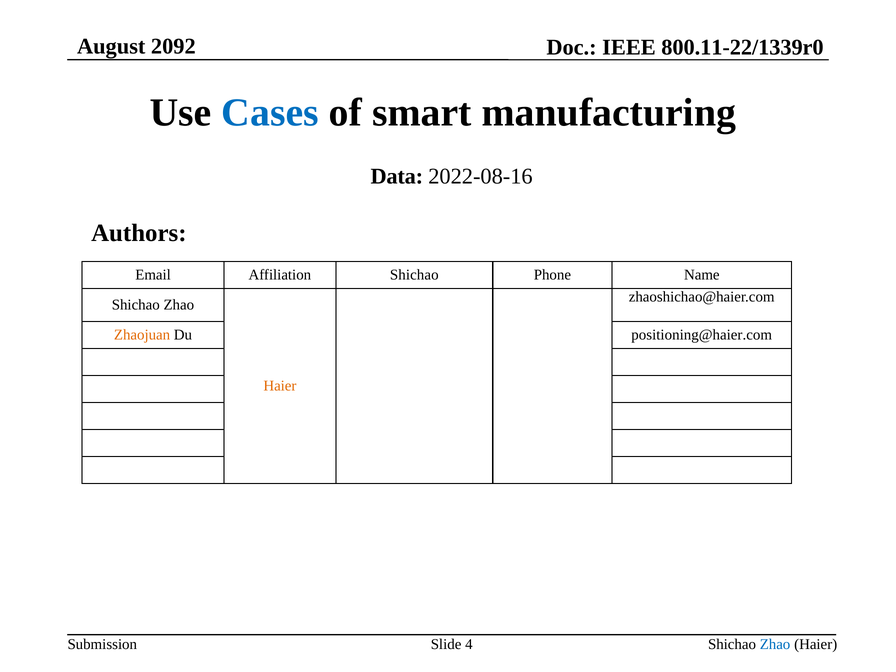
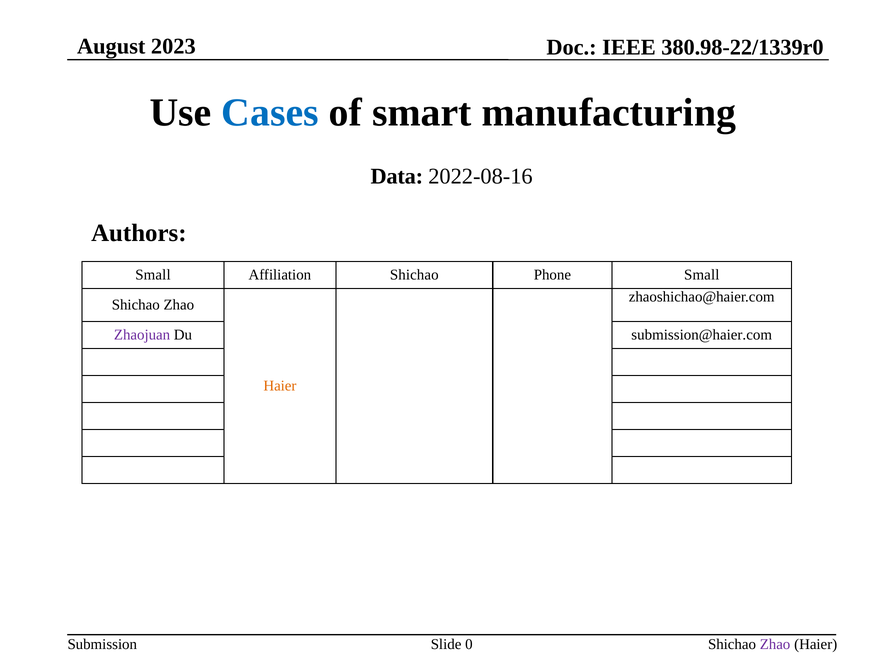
2092: 2092 -> 2023 (173, 46)
800.11-22/1339r0: 800.11-22/1339r0 -> 380.98-22/1339r0 (742, 47)
Email: Email -> Small (153, 275)
Phone Name: Name -> Small (702, 275)
Zhaojuan colour: orange -> purple (142, 335)
positioning@haier.com: positioning@haier.com -> submission@haier.com (702, 335)
4: 4 -> 0 (469, 644)
Zhao colour: blue -> purple (775, 644)
